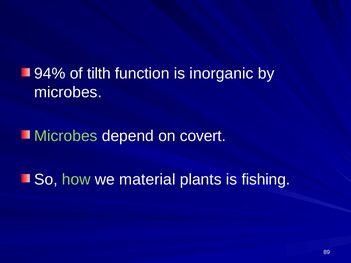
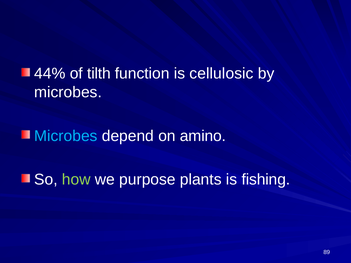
94%: 94% -> 44% (50, 74)
inorganic: inorganic -> cellulosic (221, 74)
Microbes colour: light green -> light blue (66, 136)
covert: covert -> amino (203, 136)
material: material -> purpose (147, 180)
